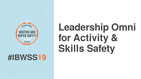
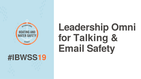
Activity: Activity -> Talking (91, 38)
Skills: Skills -> Email (71, 49)
